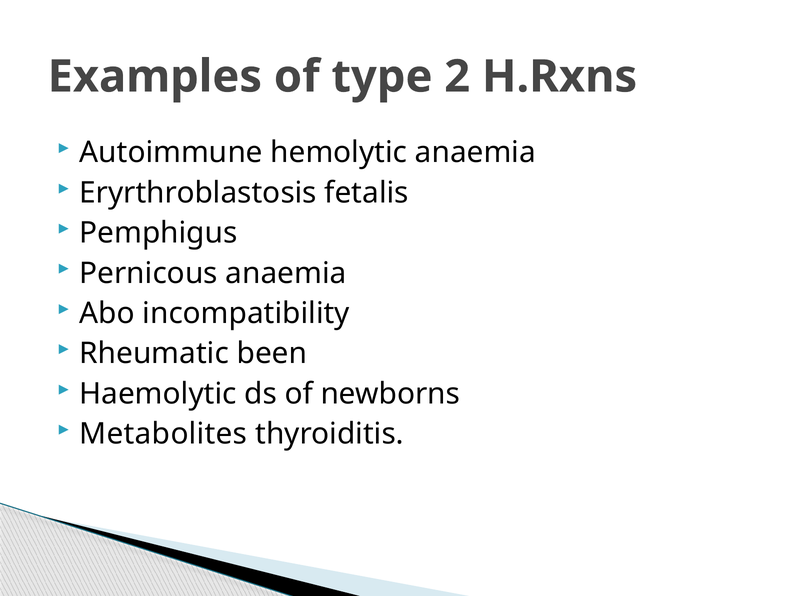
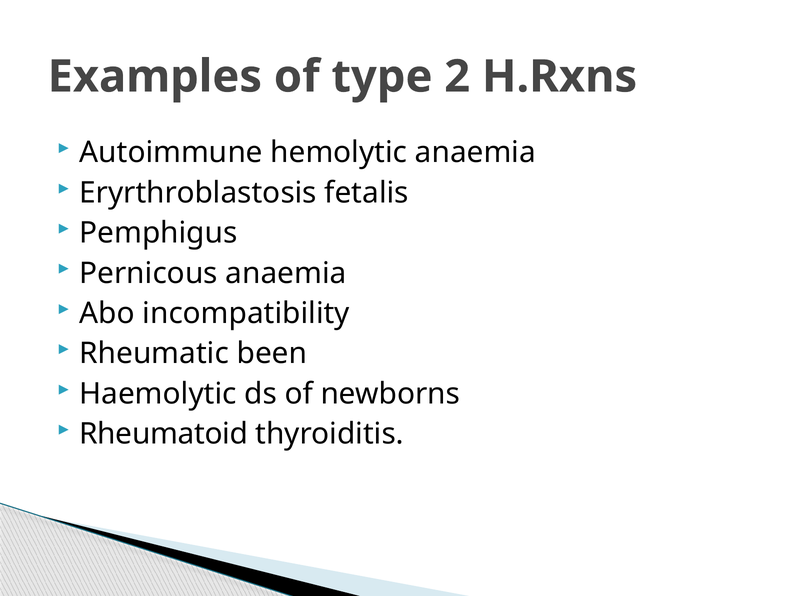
Metabolites: Metabolites -> Rheumatoid (164, 434)
